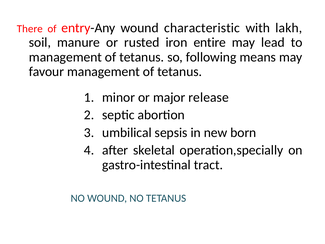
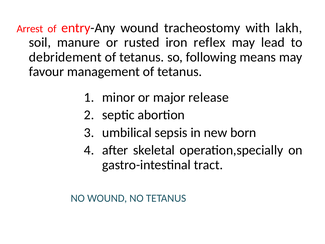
There: There -> Arrest (30, 29)
characteristic: characteristic -> tracheostomy (202, 28)
entire: entire -> reflex (210, 42)
management: management -> debridement (65, 57)
